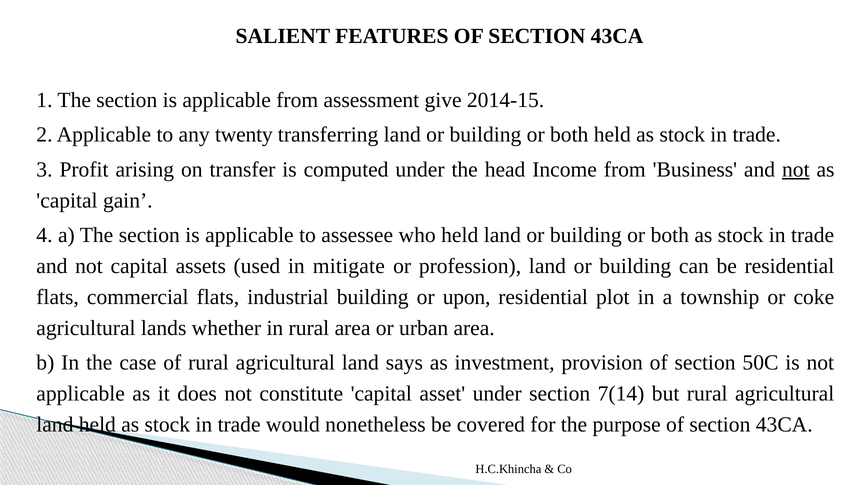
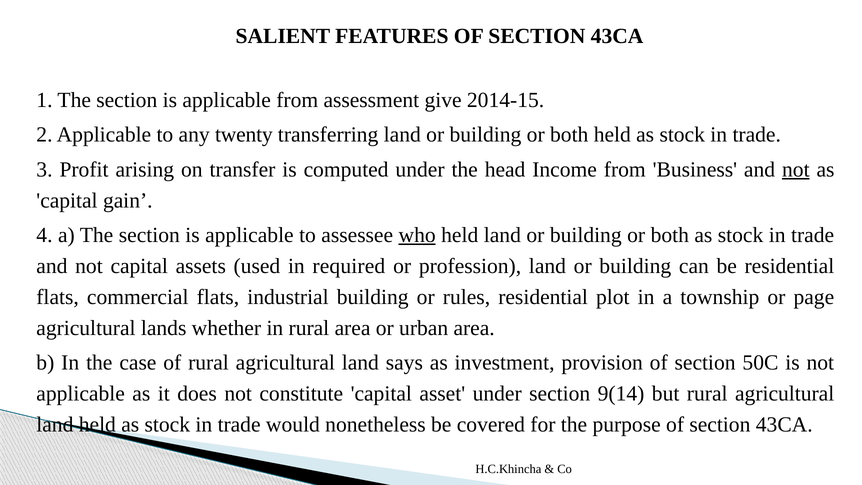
who underline: none -> present (417, 235)
mitigate: mitigate -> required (349, 266)
upon: upon -> rules (467, 297)
coke: coke -> page (814, 297)
7(14: 7(14 -> 9(14 (621, 394)
